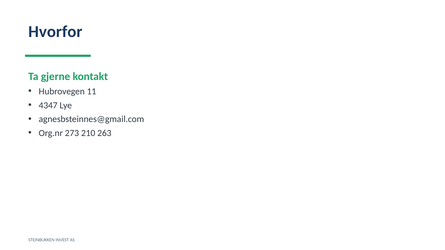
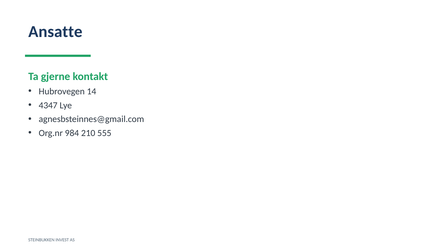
Hvorfor: Hvorfor -> Ansatte (55, 32)
11: 11 -> 14 (92, 92)
273: 273 -> 984 (72, 133)
263: 263 -> 555 (104, 133)
